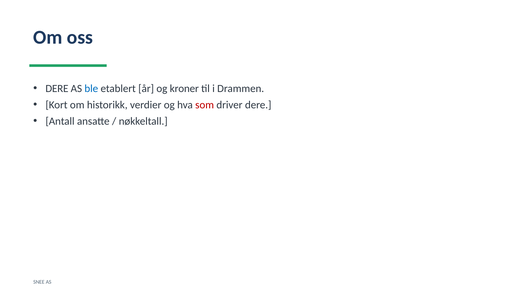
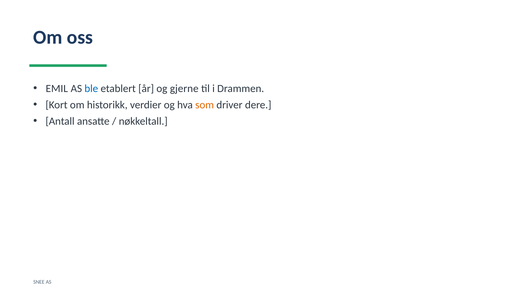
DERE: DERE -> EMIL (57, 89)
kroner: kroner -> gjerne (184, 89)
som colour: red -> orange (205, 105)
